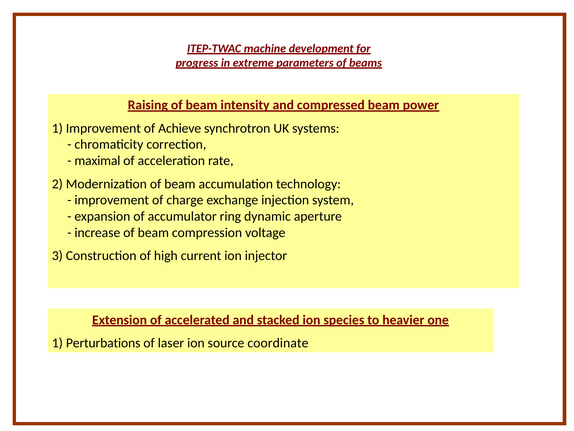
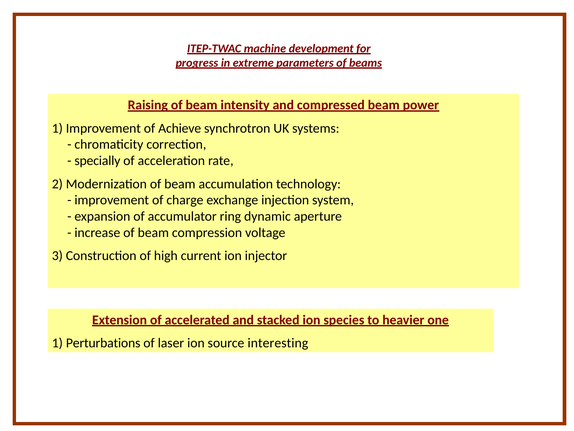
maximal: maximal -> specially (97, 161)
coordinate: coordinate -> interesting (278, 343)
